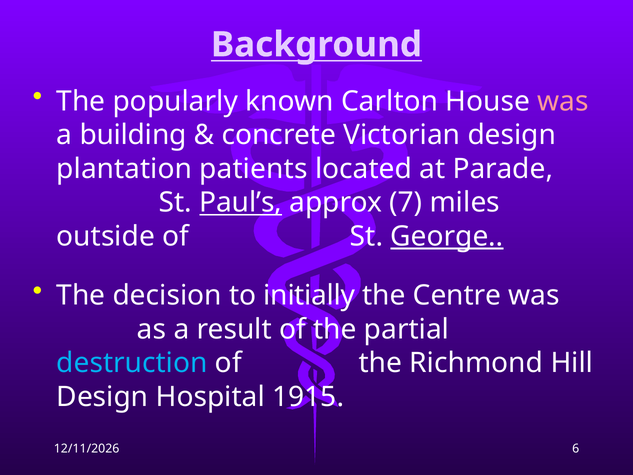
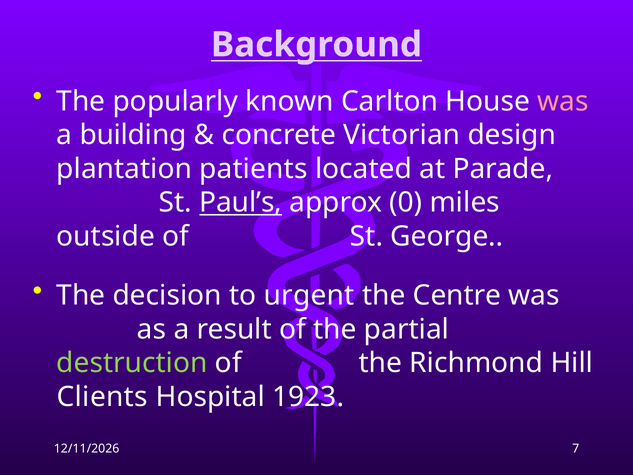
7: 7 -> 0 (406, 202)
George underline: present -> none (447, 236)
initially: initially -> urgent (309, 295)
destruction colour: light blue -> light green (132, 363)
Design: Design -> Clients (102, 397)
1915: 1915 -> 1923 (308, 397)
6: 6 -> 7 (576, 448)
